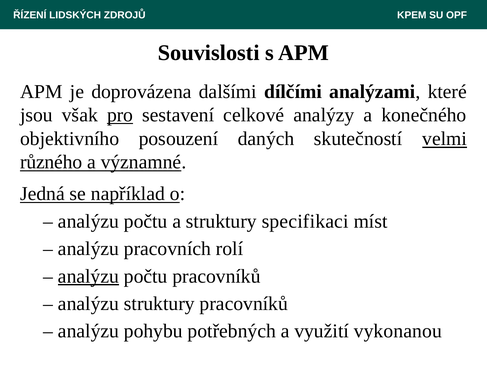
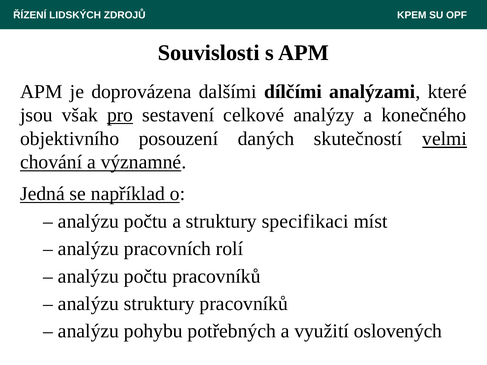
různého: různého -> chování (51, 162)
analýzu underline: present -> none (88, 276)
vykonanou: vykonanou -> oslovených (398, 331)
